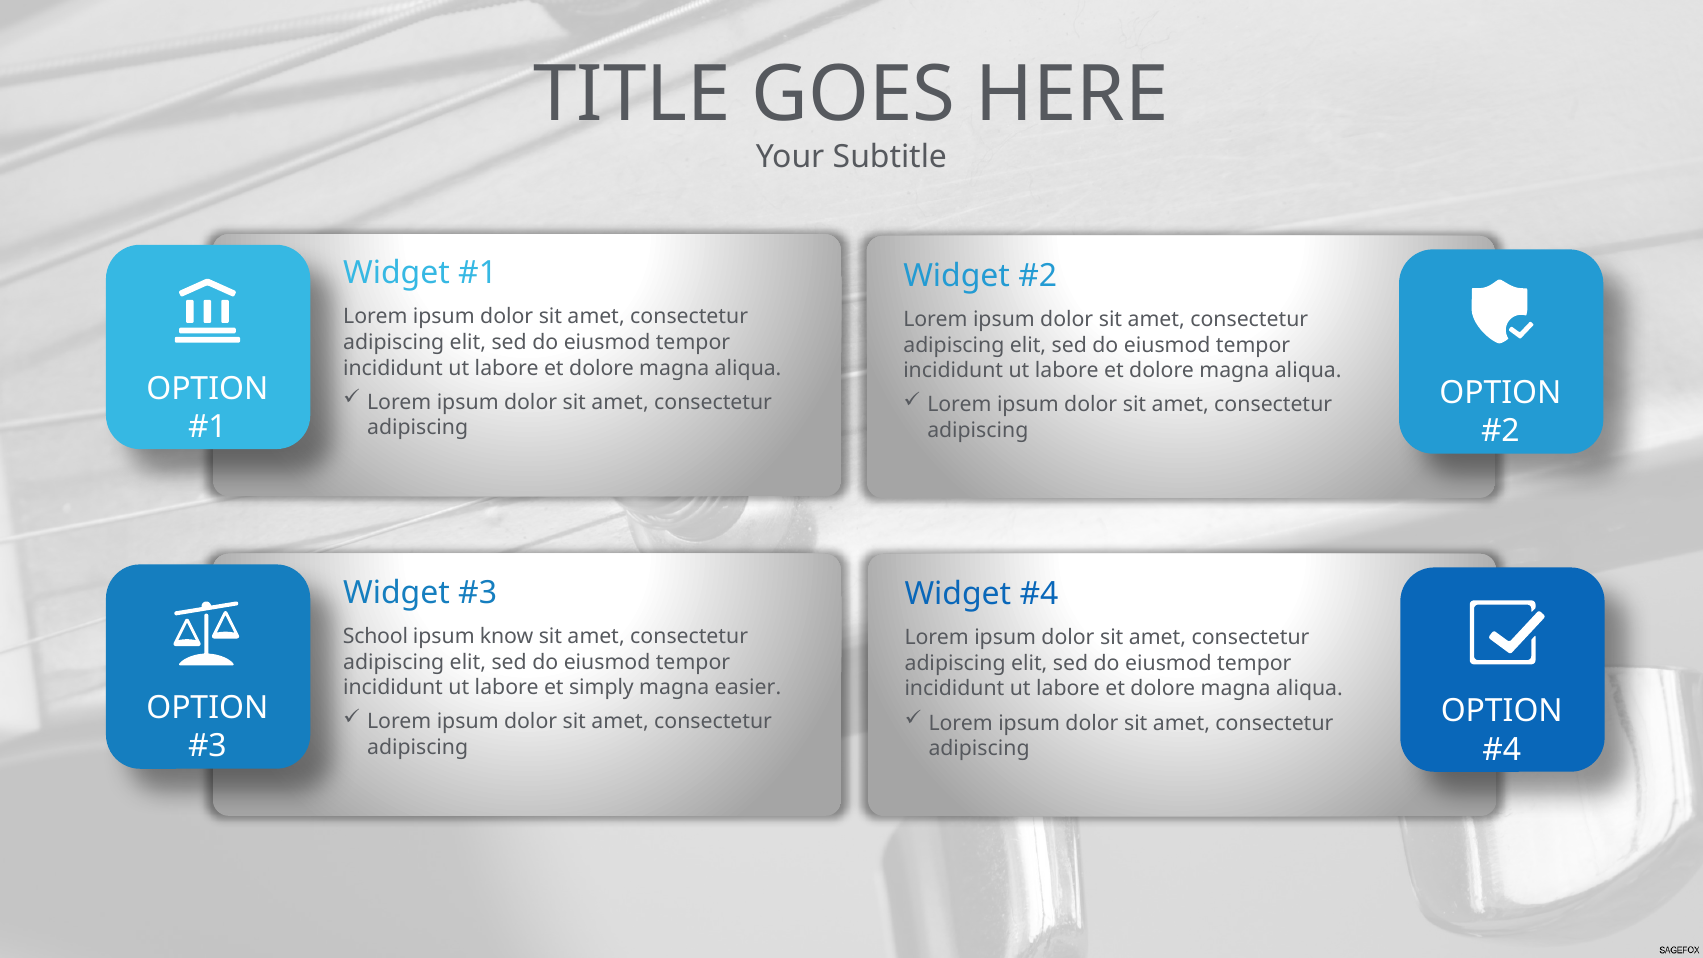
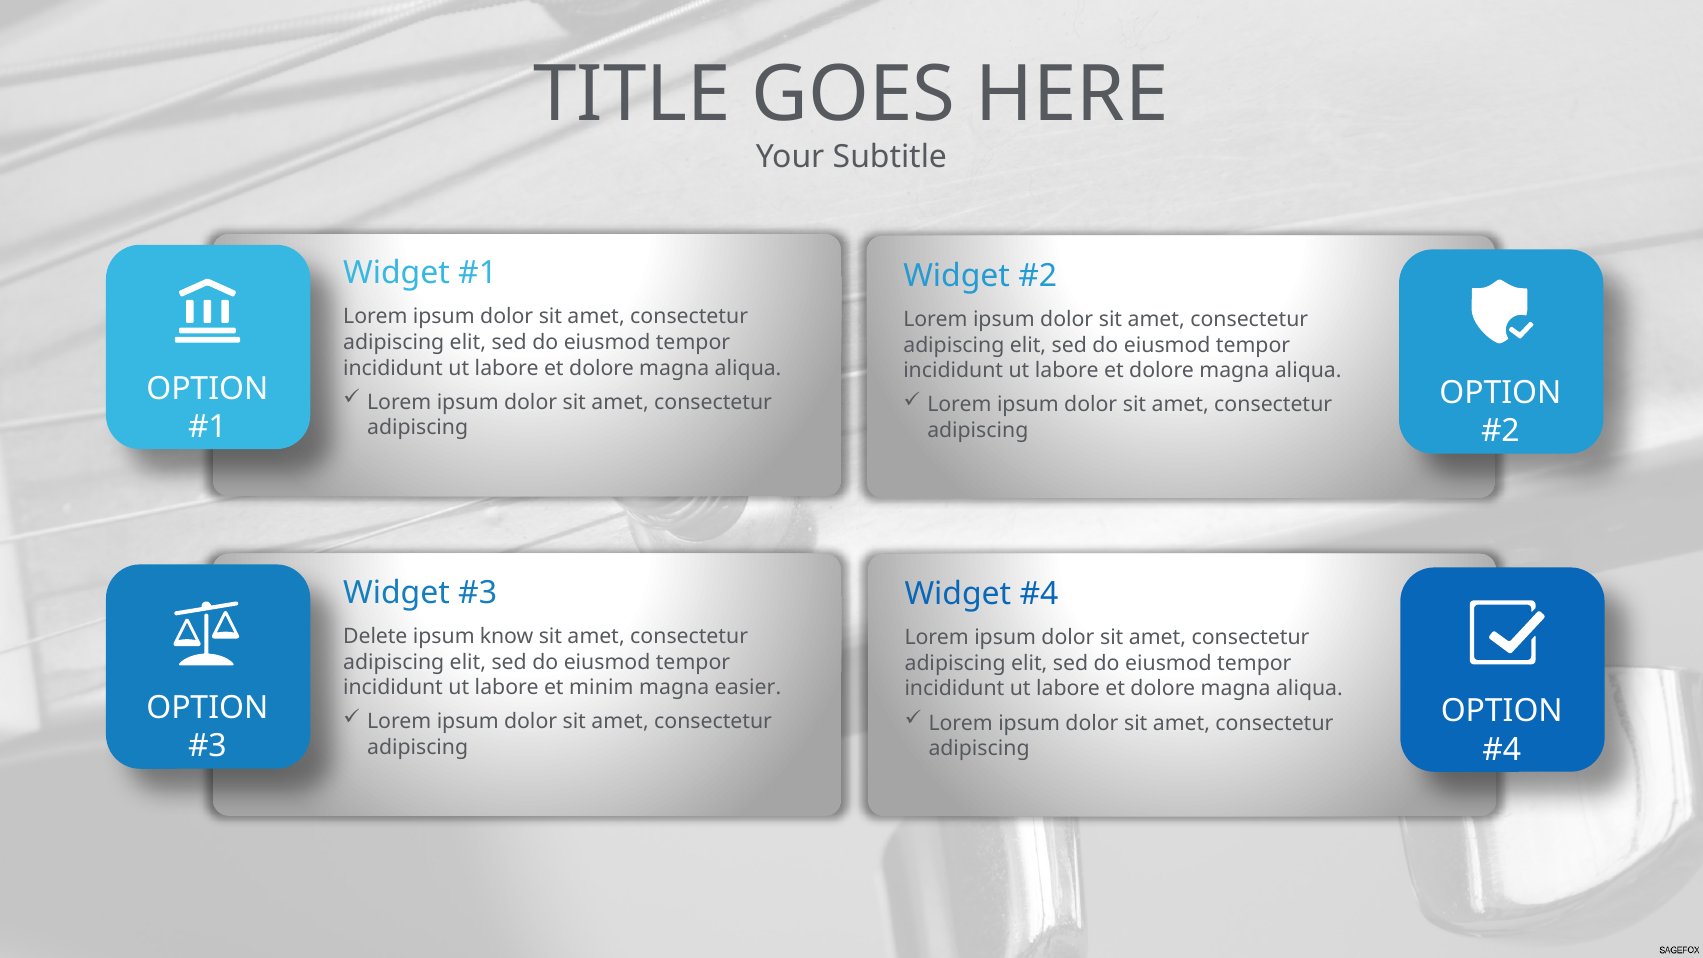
School: School -> Delete (375, 636)
simply: simply -> minim (601, 688)
